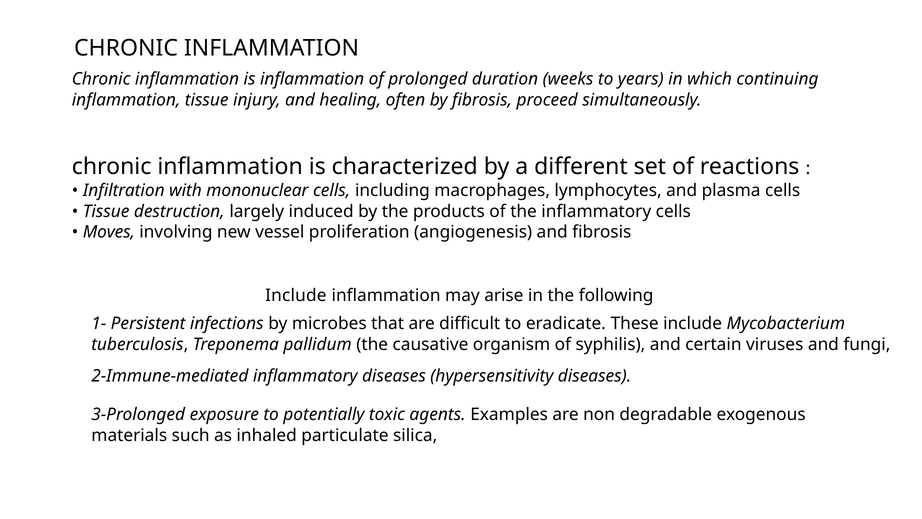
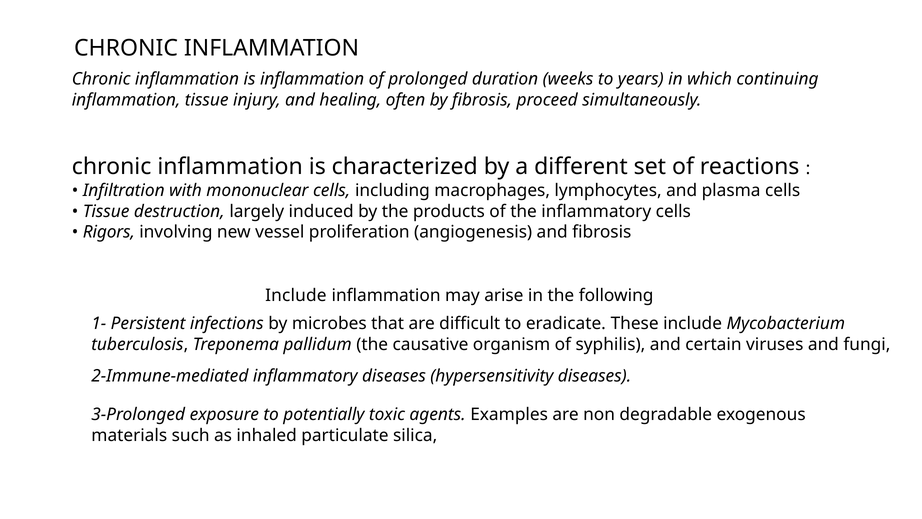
Moves: Moves -> Rigors (109, 232)
